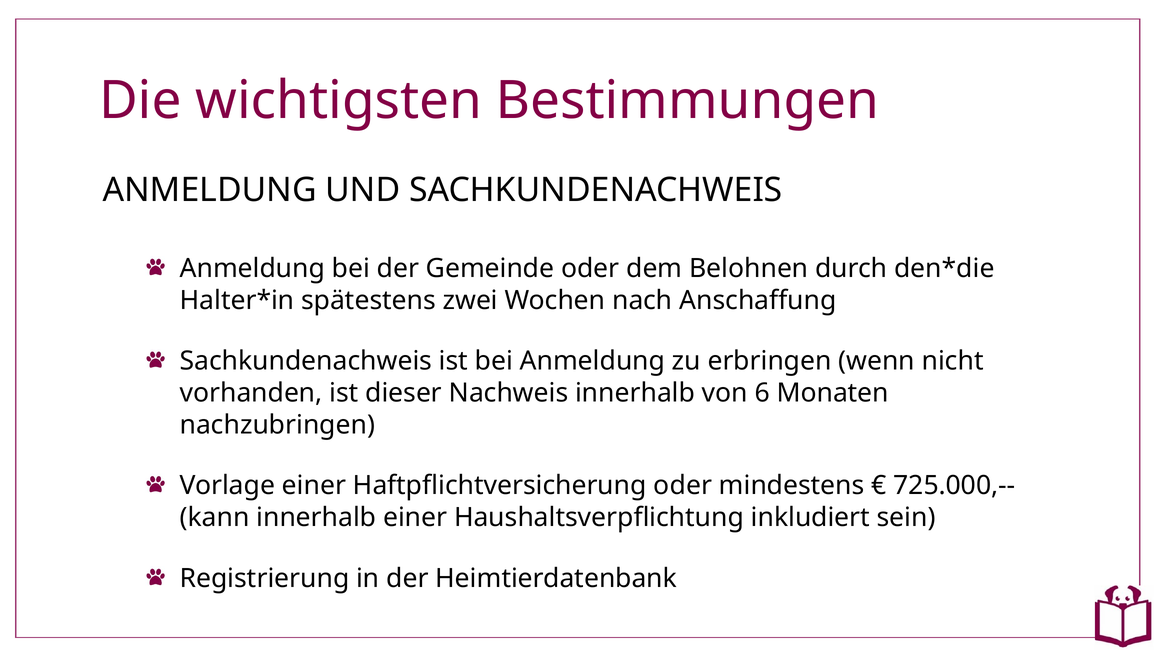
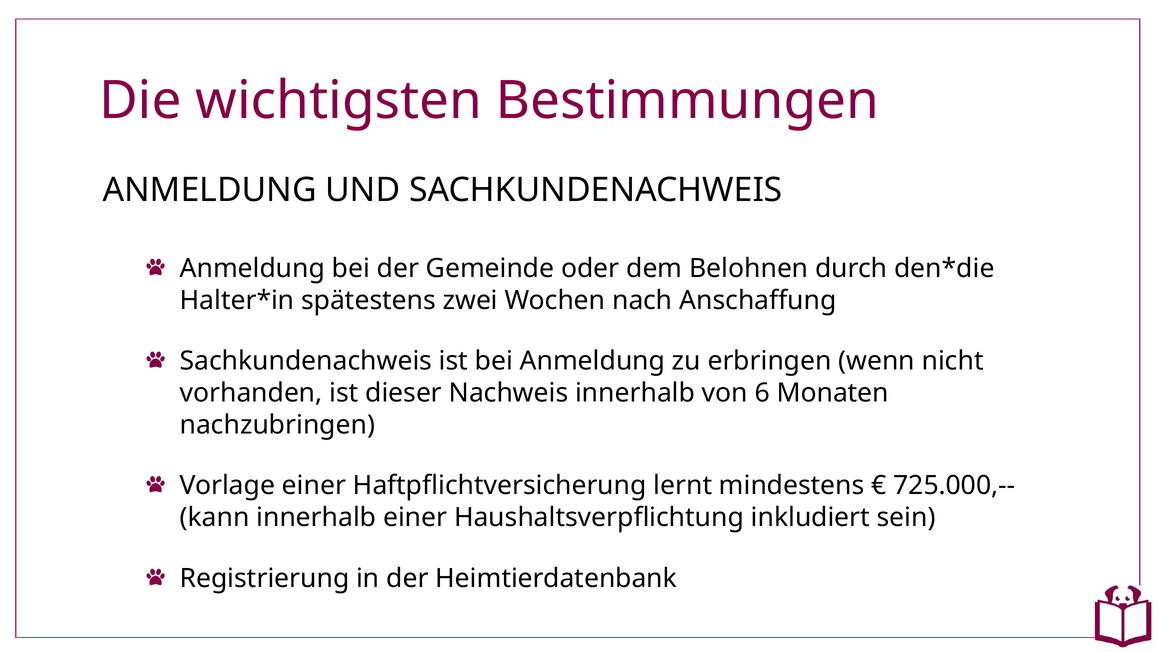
Haftpflichtversicherung oder: oder -> lernt (683, 486)
